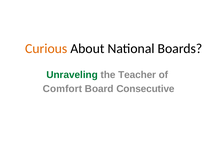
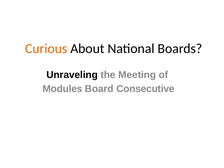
Unraveling colour: green -> black (72, 75)
Teacher: Teacher -> Meeting (137, 75)
Comfort: Comfort -> Modules (62, 89)
